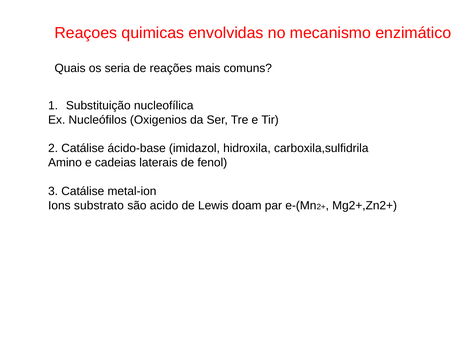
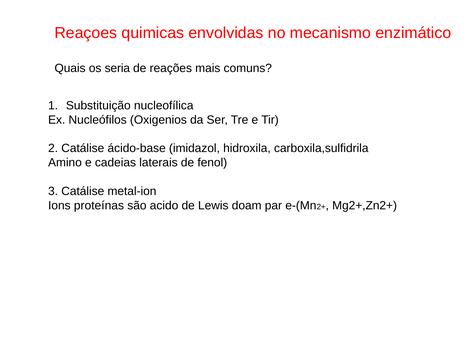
substrato: substrato -> proteínas (99, 205)
